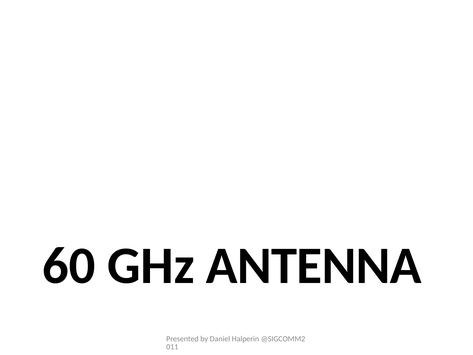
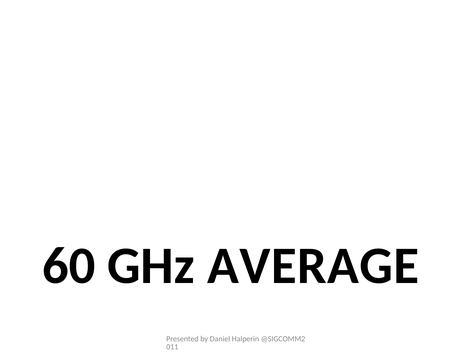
ANTENNA: ANTENNA -> AVERAGE (313, 266)
